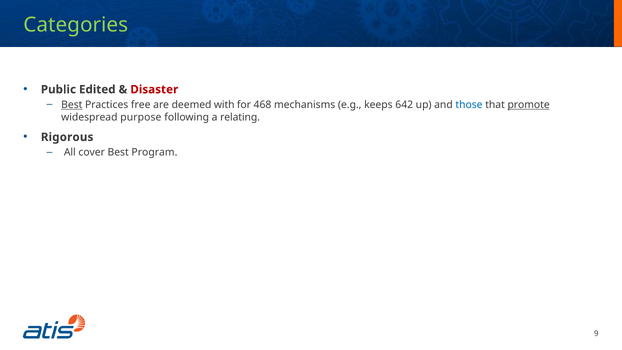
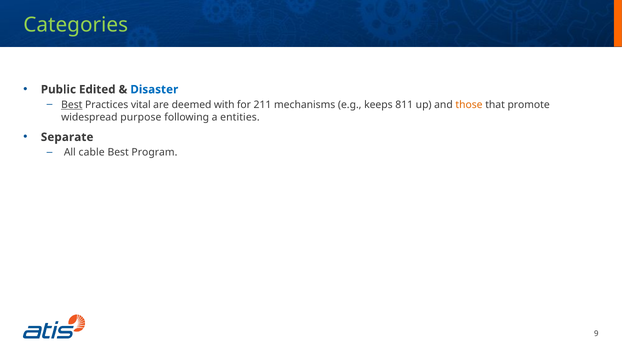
Disaster colour: red -> blue (154, 89)
free: free -> vital (141, 105)
468: 468 -> 211 (263, 105)
642: 642 -> 811 (404, 105)
those colour: blue -> orange (469, 105)
promote underline: present -> none (529, 105)
relating: relating -> entities (240, 117)
Rigorous: Rigorous -> Separate (67, 137)
cover: cover -> cable (92, 152)
